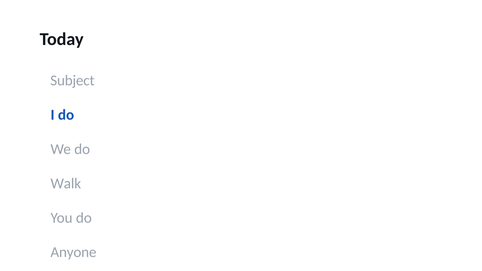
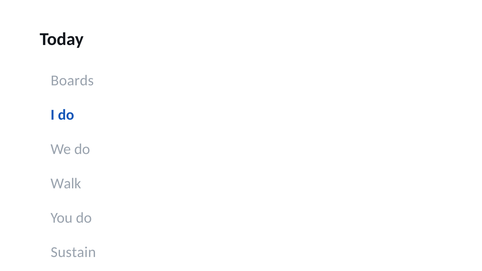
Subject: Subject -> Boards (72, 81)
Anyone: Anyone -> Sustain (73, 252)
